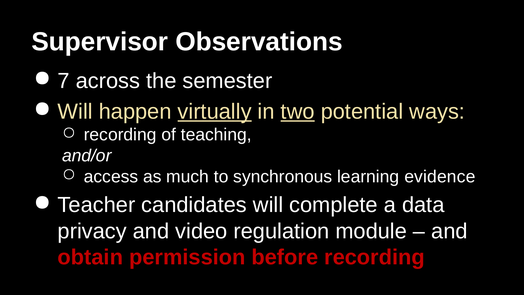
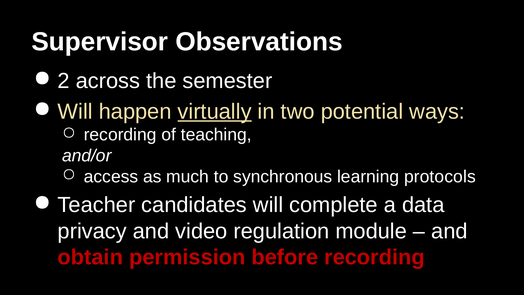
7: 7 -> 2 (64, 81)
two underline: present -> none (298, 111)
evidence: evidence -> protocols (440, 177)
